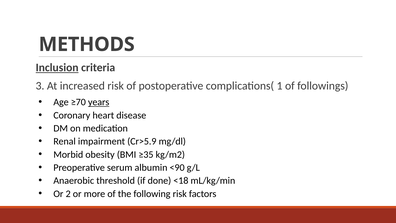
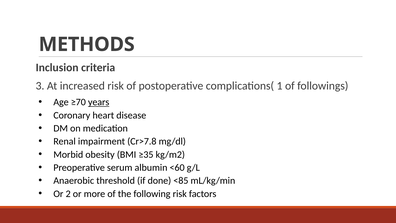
Inclusion underline: present -> none (57, 68)
Cr>5.9: Cr>5.9 -> Cr>7.8 (142, 141)
<90: <90 -> <60 (177, 167)
<18: <18 -> <85 (181, 180)
